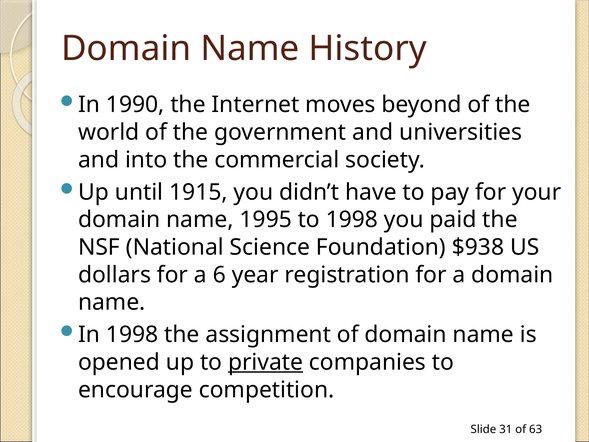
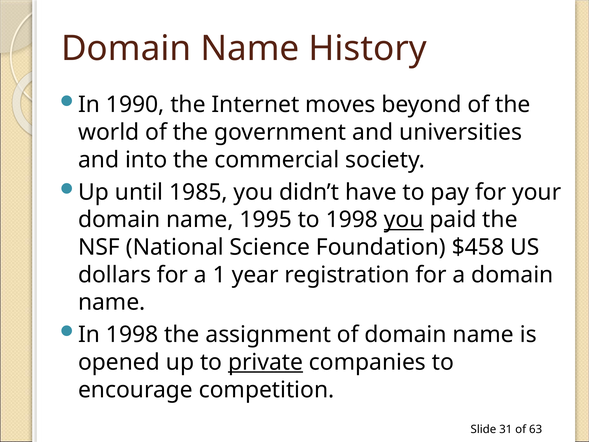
1915: 1915 -> 1985 (198, 192)
you underline: none -> present (404, 220)
$938: $938 -> $458 (478, 247)
6: 6 -> 1 (219, 275)
